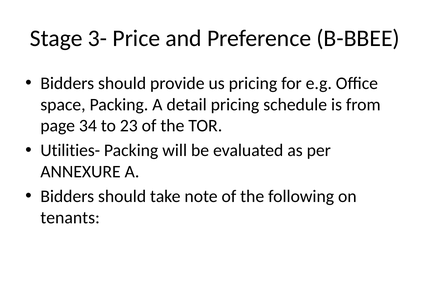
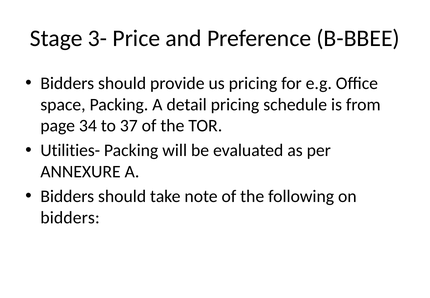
23: 23 -> 37 (129, 126)
tenants: tenants -> bidders (70, 217)
